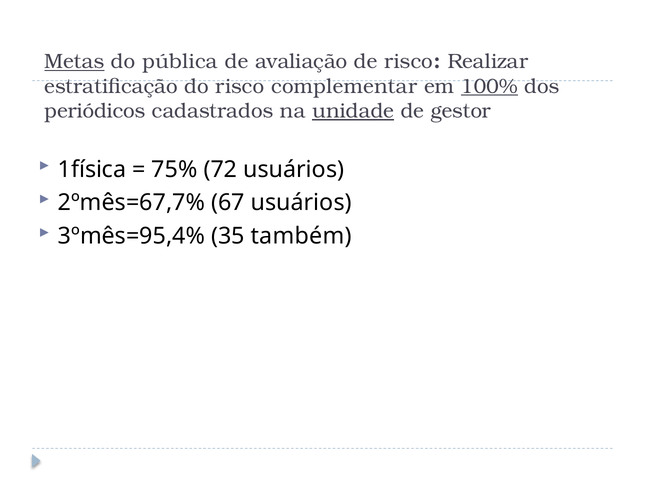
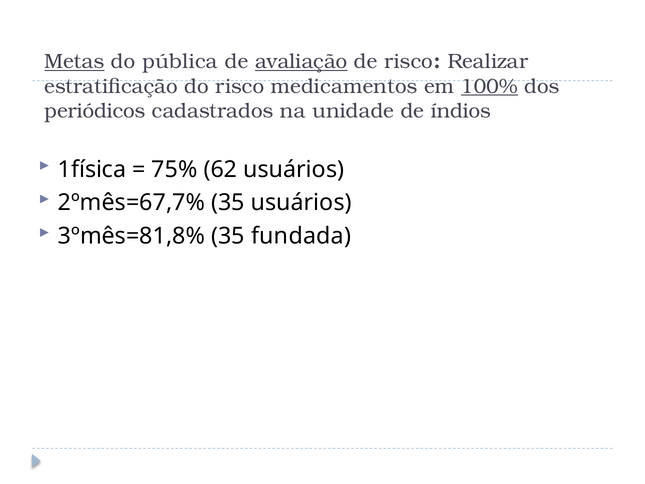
avaliação underline: none -> present (301, 62)
complementar: complementar -> medicamentos (344, 86)
unidade underline: present -> none (353, 111)
gestor: gestor -> índios (461, 111)
72: 72 -> 62 (220, 169)
2ºmês=67,7% 67: 67 -> 35 (228, 203)
3ºmês=95,4%: 3ºmês=95,4% -> 3ºmês=81,8% (131, 236)
também: também -> fundada (301, 236)
